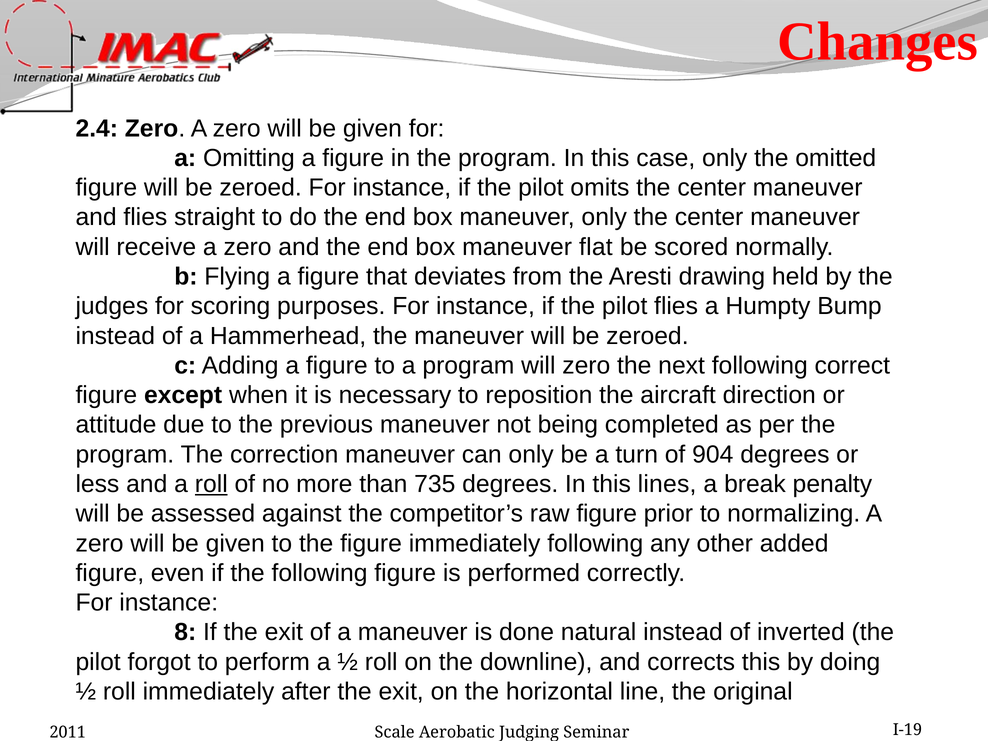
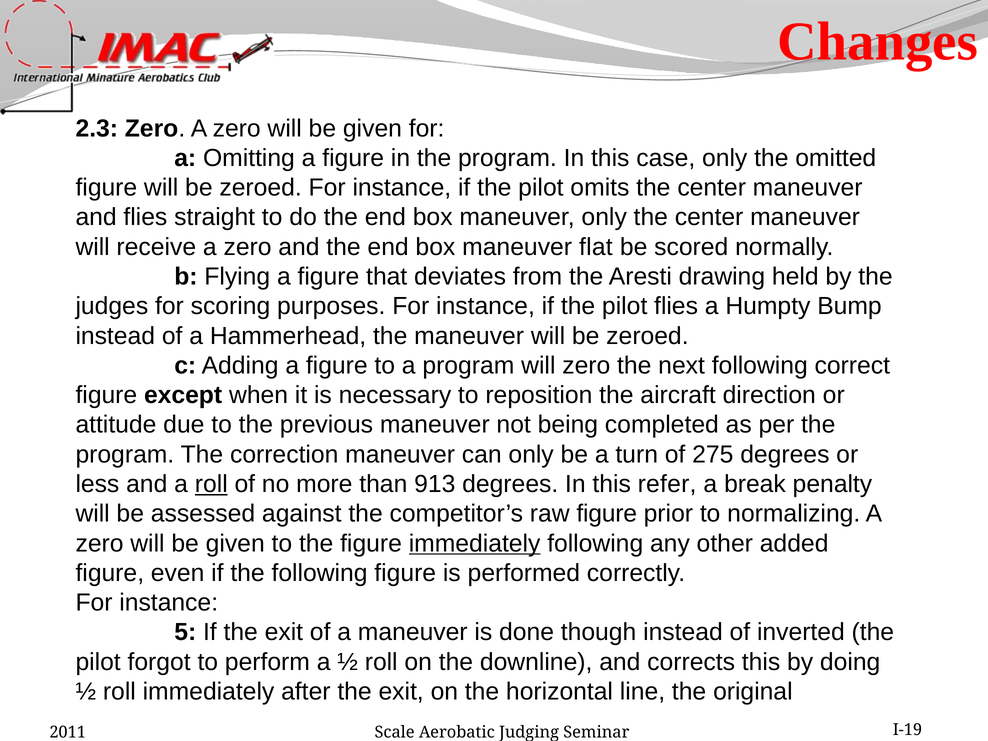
2.4: 2.4 -> 2.3 (97, 128)
904: 904 -> 275 (713, 454)
735: 735 -> 913 (435, 484)
lines: lines -> refer (667, 484)
immediately underline: none -> present (475, 543)
8: 8 -> 5 (185, 632)
natural: natural -> though (599, 632)
